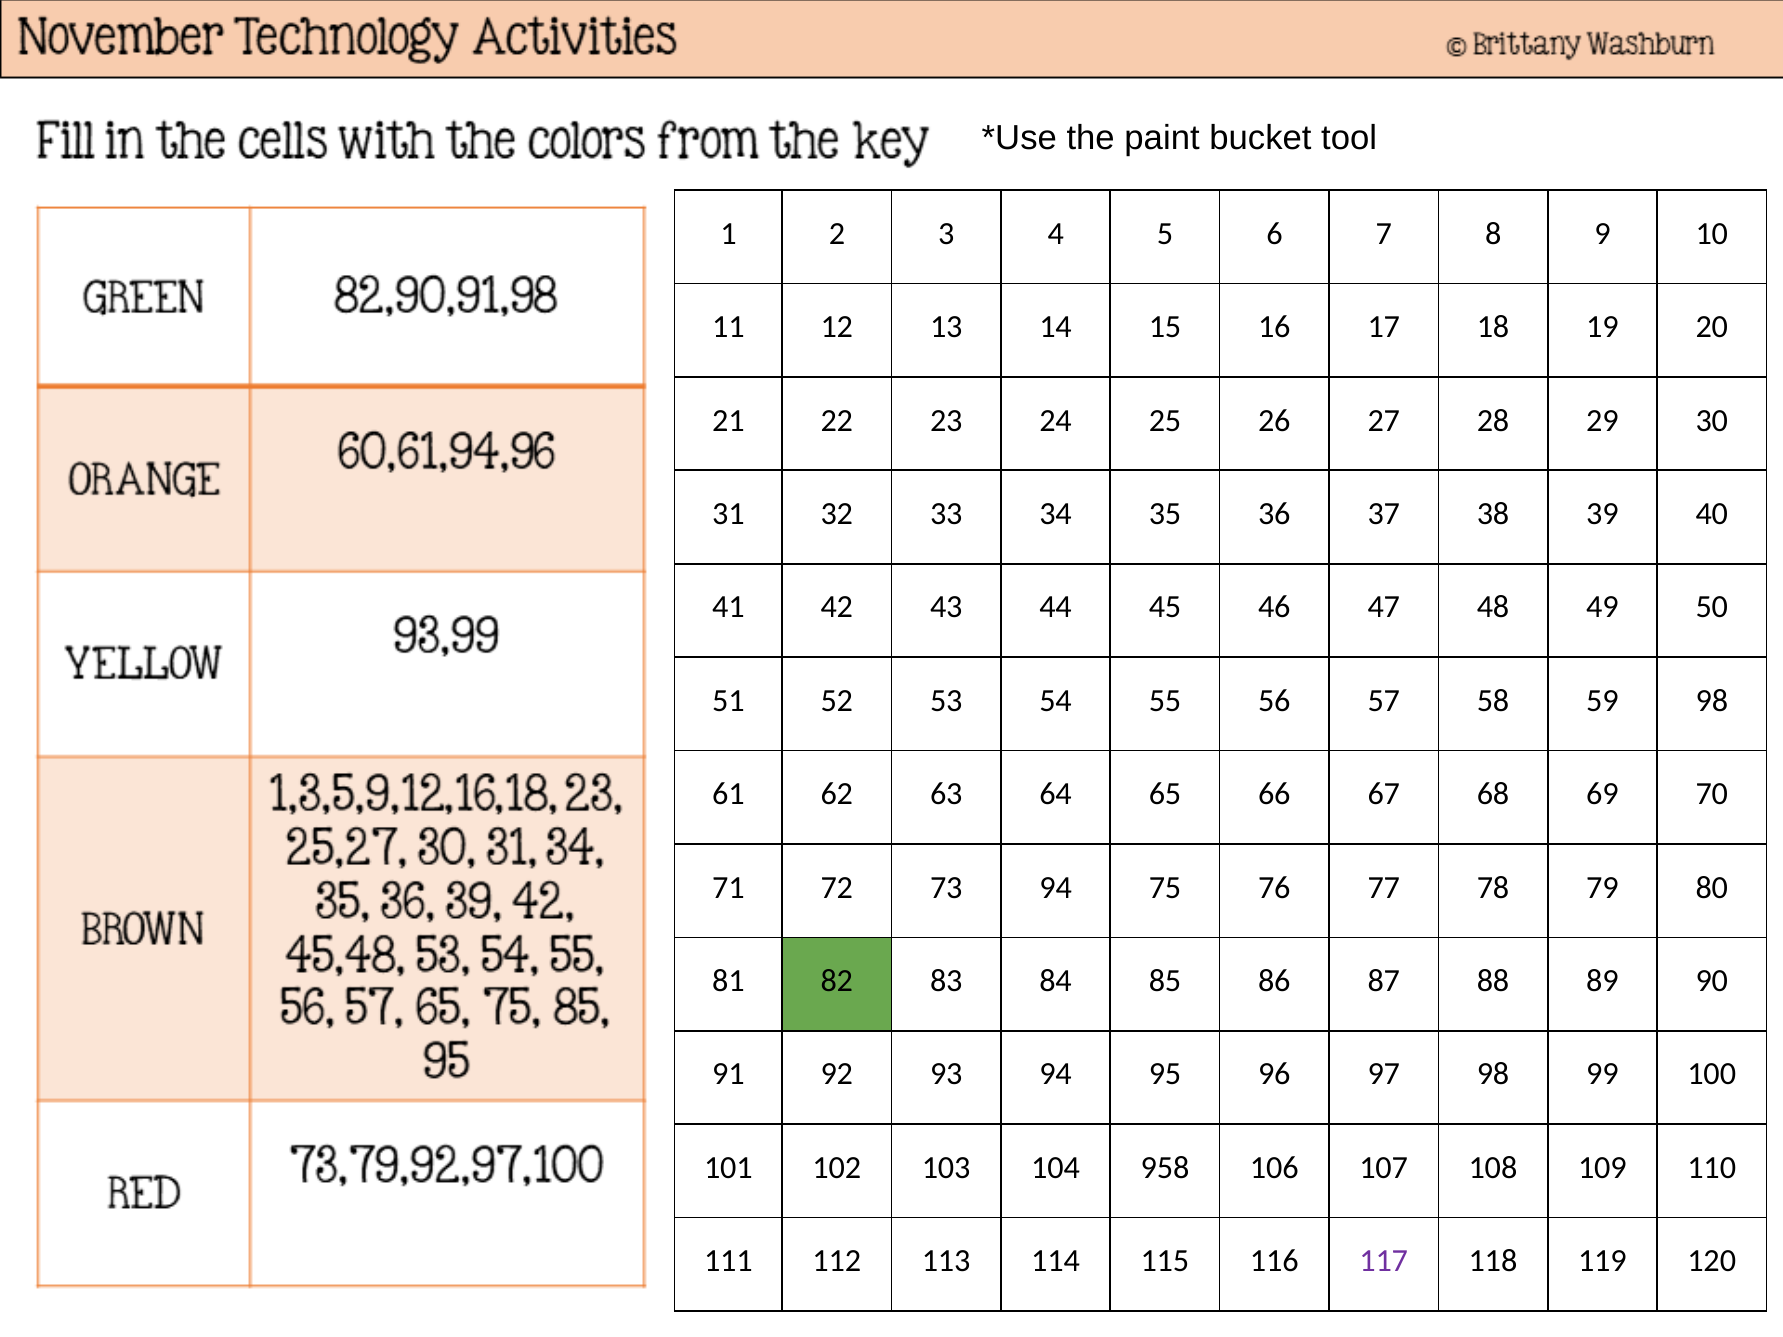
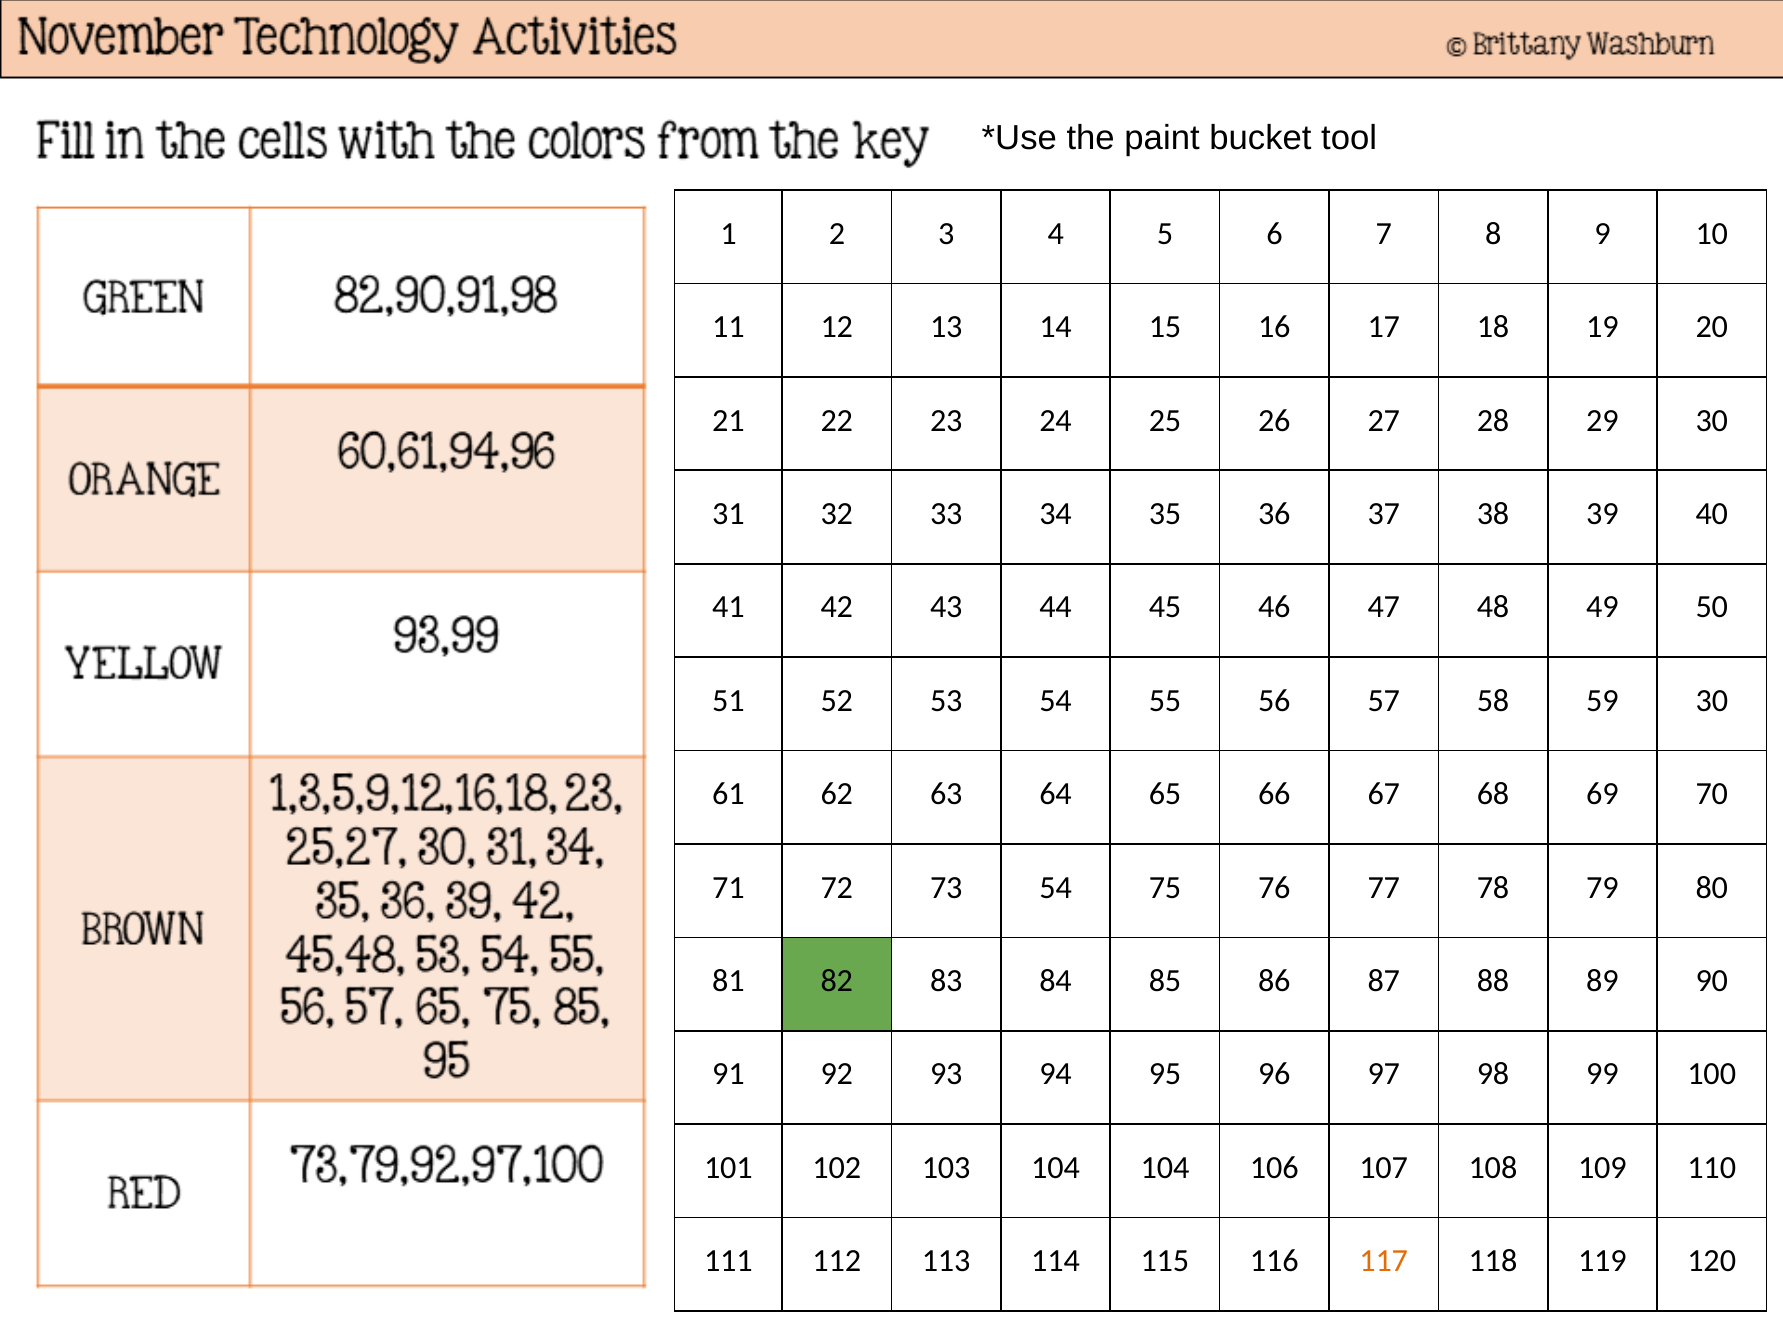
59 98: 98 -> 30 (1712, 701)
73 94: 94 -> 54 (1056, 888)
104 958: 958 -> 104 (1165, 1168)
117 colour: purple -> orange (1384, 1261)
